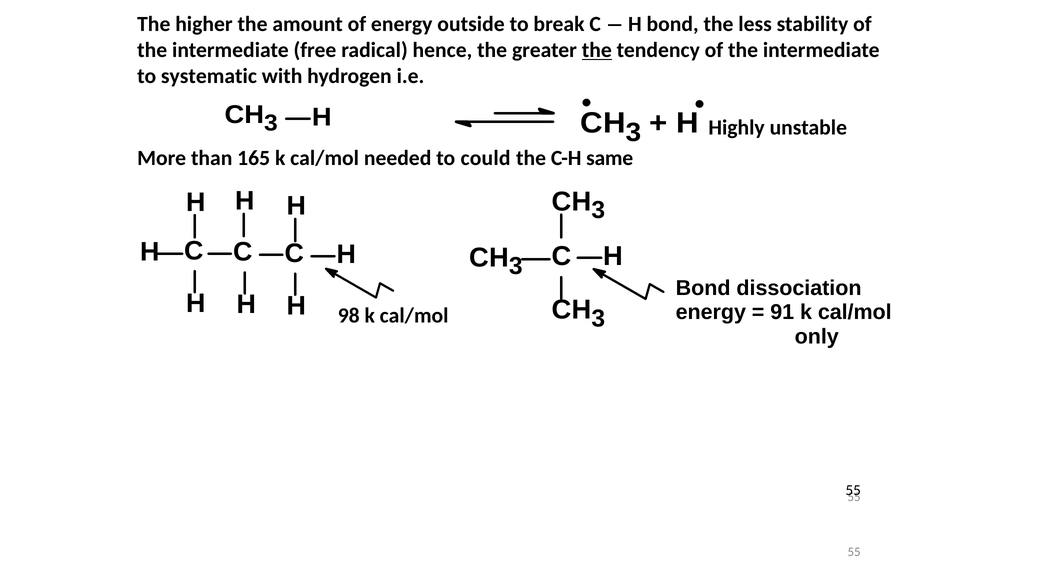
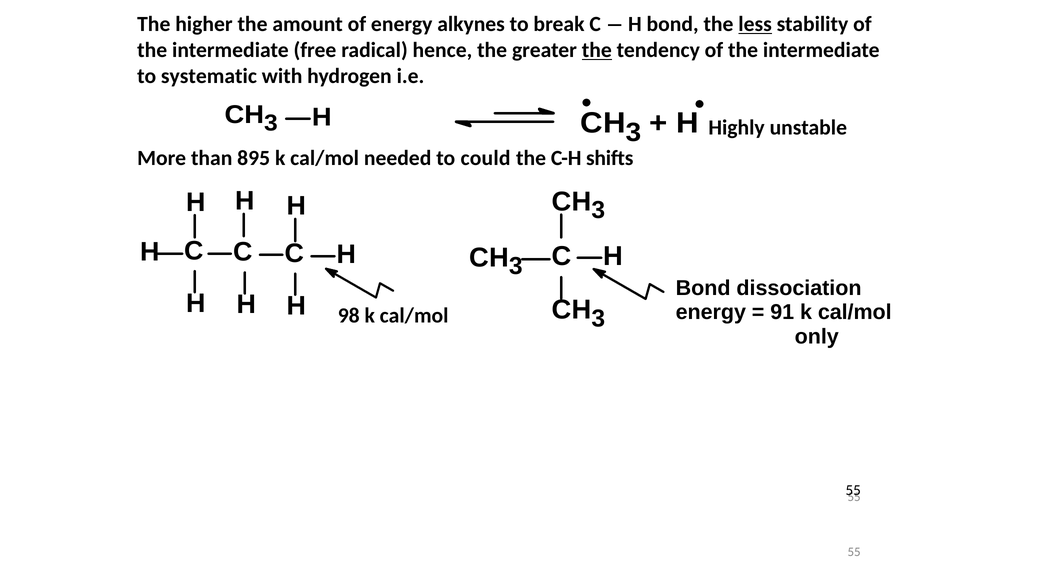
outside: outside -> alkynes (471, 24)
less underline: none -> present (755, 24)
165: 165 -> 895 (254, 158)
same: same -> shifts (610, 158)
